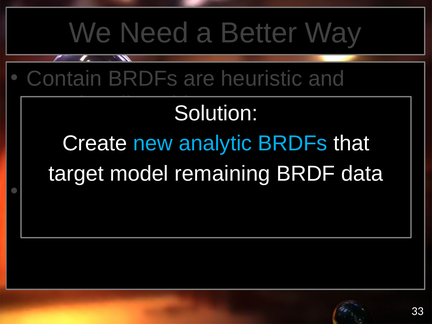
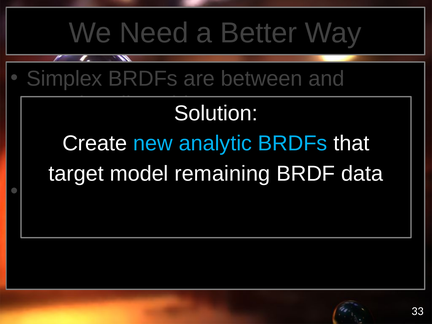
Contain: Contain -> Simplex (64, 79)
heuristic: heuristic -> between (262, 79)
